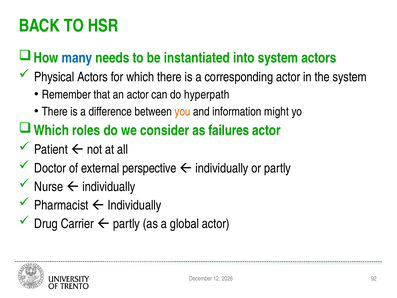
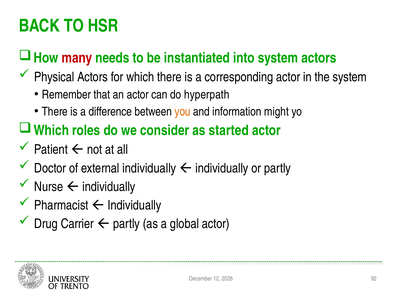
many colour: blue -> red (77, 58)
failures: failures -> started (229, 130)
external perspective: perspective -> individually (149, 168)
